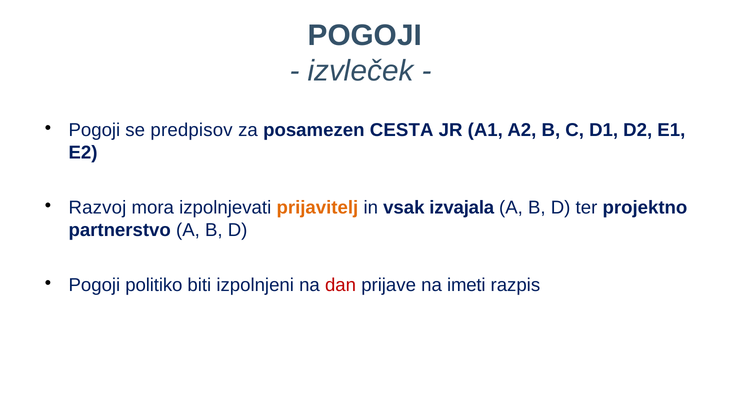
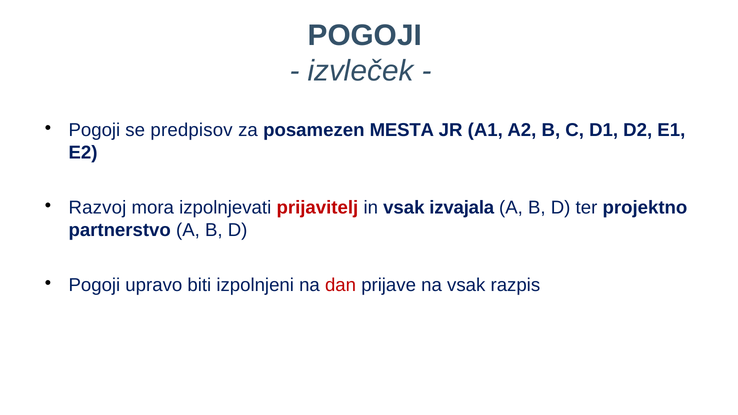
CESTA: CESTA -> MESTA (402, 130)
prijavitelj colour: orange -> red (317, 208)
politiko: politiko -> upravo (154, 285)
na imeti: imeti -> vsak (466, 285)
